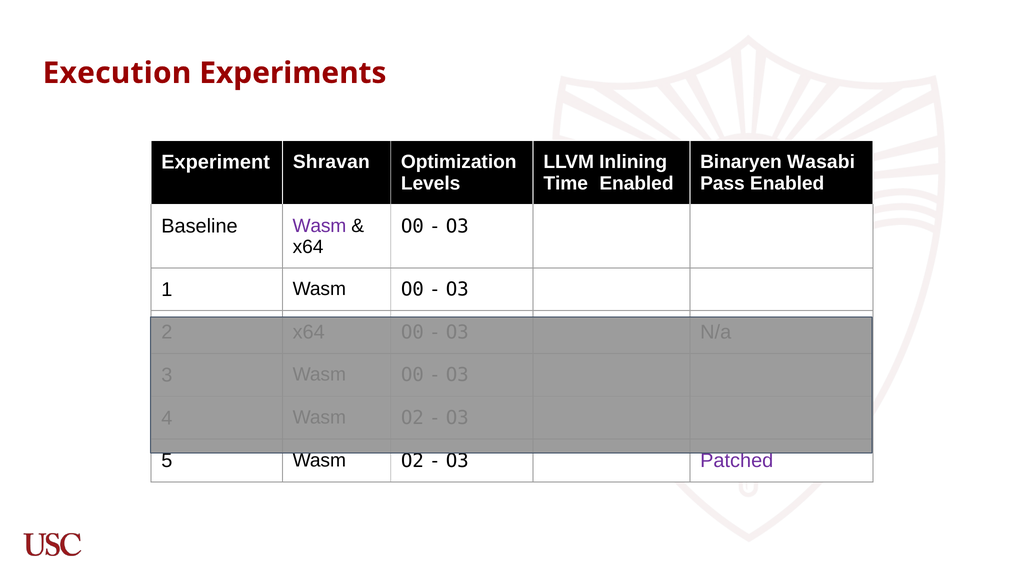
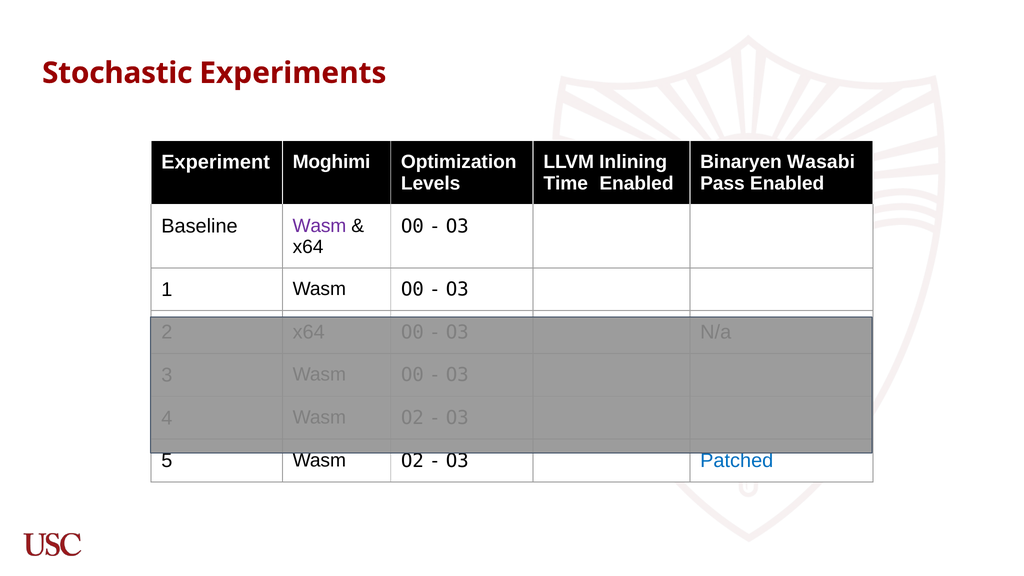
Execution: Execution -> Stochastic (117, 73)
Shravan: Shravan -> Moghimi (331, 162)
Patched colour: purple -> blue (737, 461)
